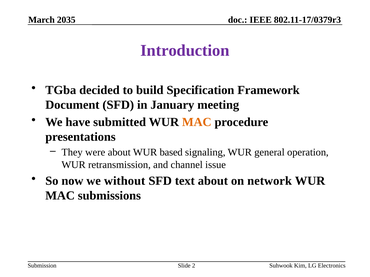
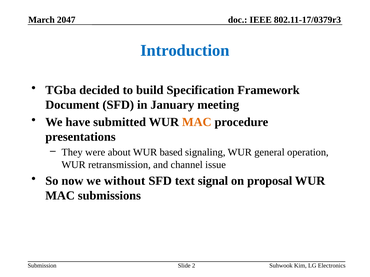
2035: 2035 -> 2047 (66, 20)
Introduction colour: purple -> blue (185, 50)
text about: about -> signal (213, 181)
network: network -> proposal (270, 181)
